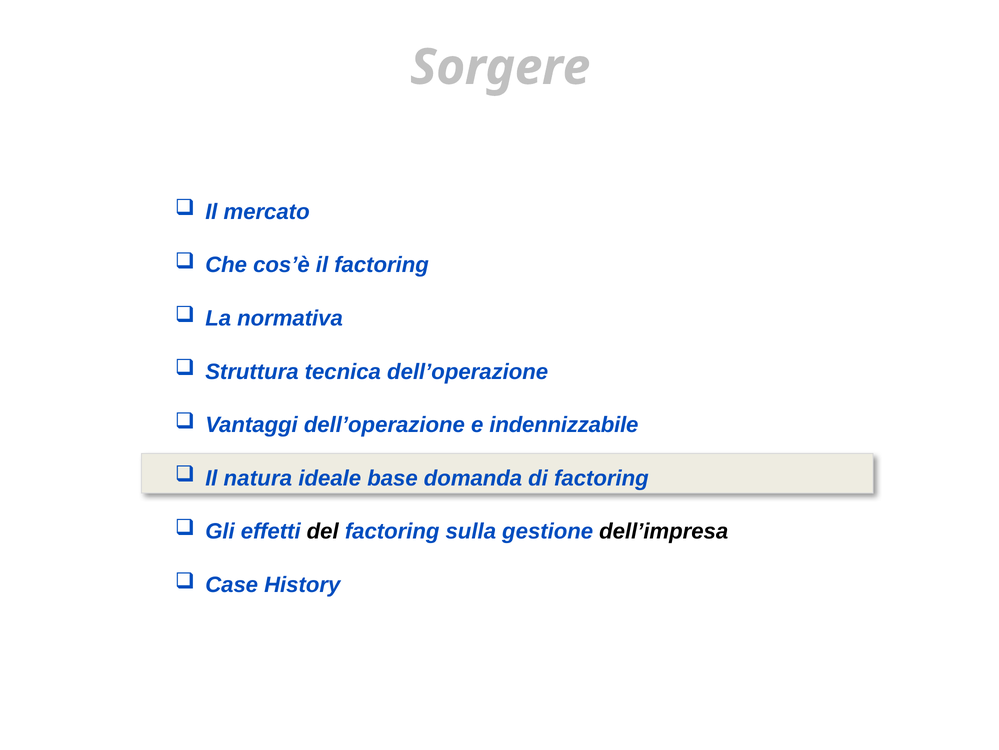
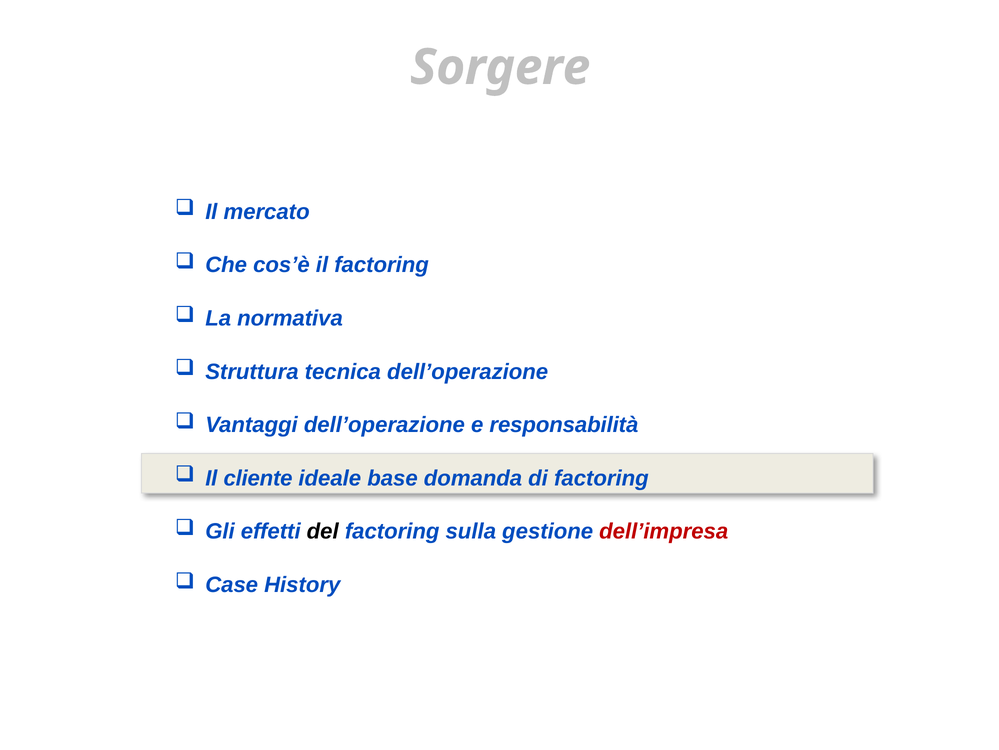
indennizzabile: indennizzabile -> responsabilità (564, 425)
natura: natura -> cliente (258, 478)
dell’impresa colour: black -> red (664, 531)
